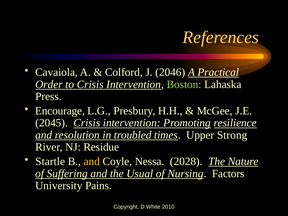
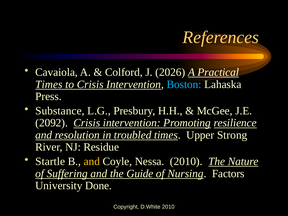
2046: 2046 -> 2026 (170, 72)
Order: Order -> Times (49, 84)
Boston colour: light green -> light blue (184, 84)
Encourage: Encourage -> Substance (60, 111)
2045: 2045 -> 2092 (52, 123)
Nessa 2028: 2028 -> 2010 (186, 161)
Usual: Usual -> Guide (140, 174)
Pains: Pains -> Done (98, 186)
